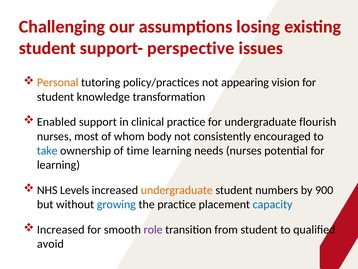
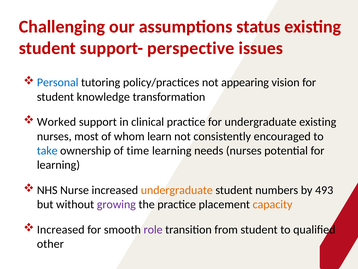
losing: losing -> status (258, 27)
Personal colour: orange -> blue (58, 82)
Enabled: Enabled -> Worked (57, 122)
undergraduate flourish: flourish -> existing (318, 122)
body: body -> learn (159, 136)
Levels: Levels -> Nurse (75, 190)
900: 900 -> 493 (324, 190)
growing colour: blue -> purple (116, 204)
capacity colour: blue -> orange (273, 204)
avoid: avoid -> other (50, 243)
